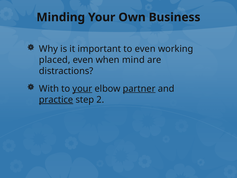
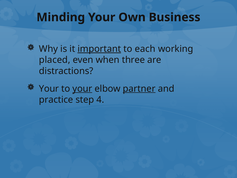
important underline: none -> present (99, 49)
to even: even -> each (145, 49)
mind: mind -> three (133, 60)
With: With -> Your (49, 89)
practice underline: present -> none (56, 100)
2: 2 -> 4 (100, 100)
